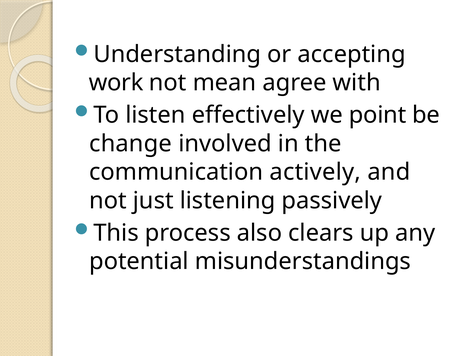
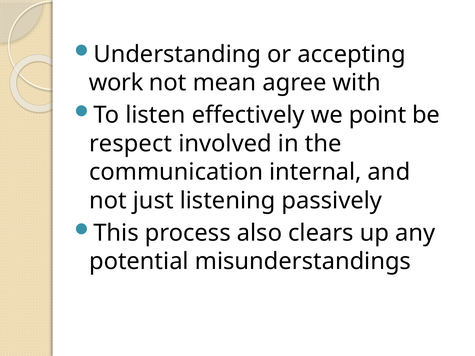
change: change -> respect (131, 144)
actively: actively -> internal (315, 172)
